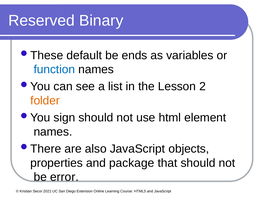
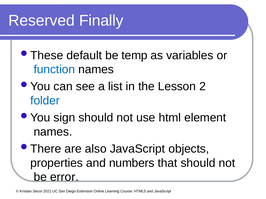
Binary: Binary -> Finally (101, 21)
ends: ends -> temp (135, 55)
folder colour: orange -> blue (45, 101)
package: package -> numbers (132, 163)
